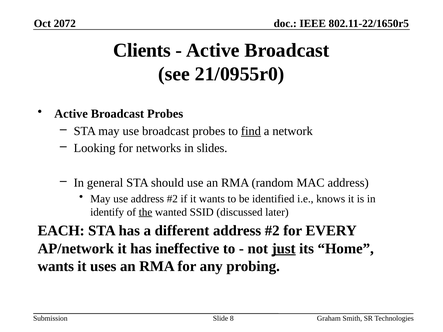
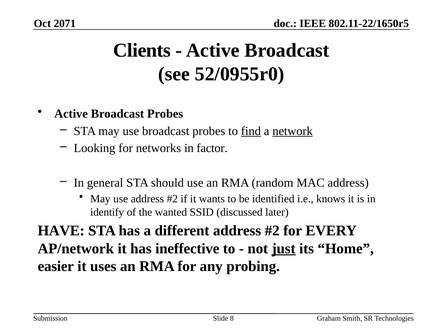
2072: 2072 -> 2071 (65, 24)
21/0955r0: 21/0955r0 -> 52/0955r0 (240, 74)
network underline: none -> present (293, 131)
slides: slides -> factor (212, 148)
the underline: present -> none (146, 212)
EACH: EACH -> HAVE (61, 231)
wants: wants -> easier (56, 266)
